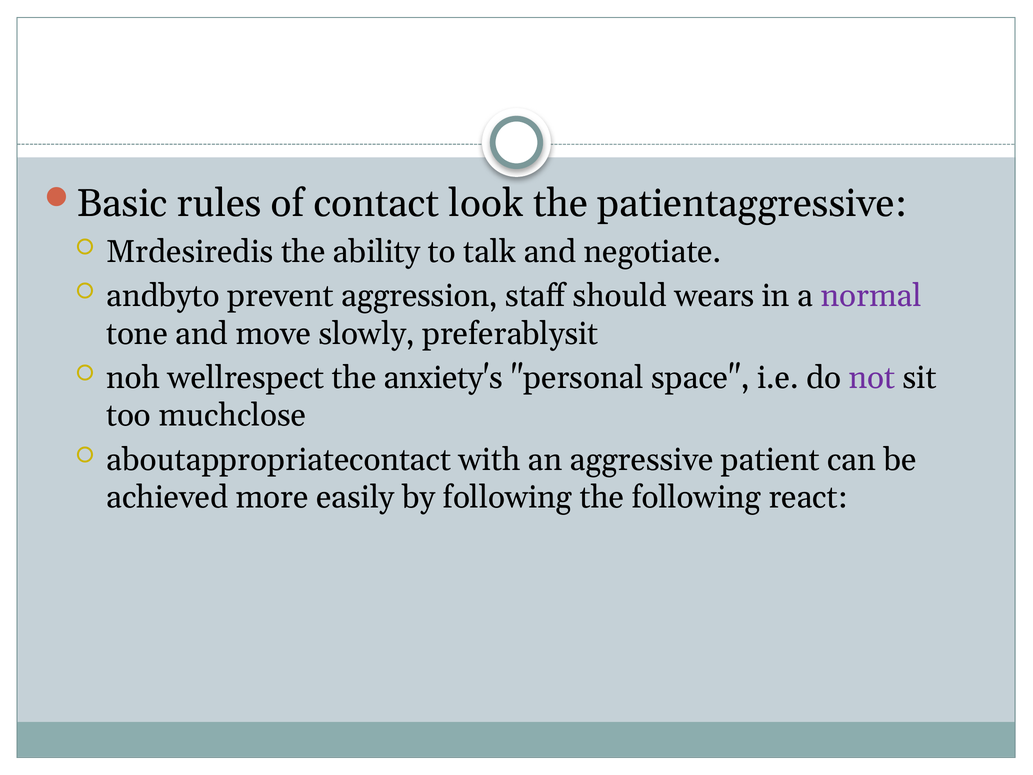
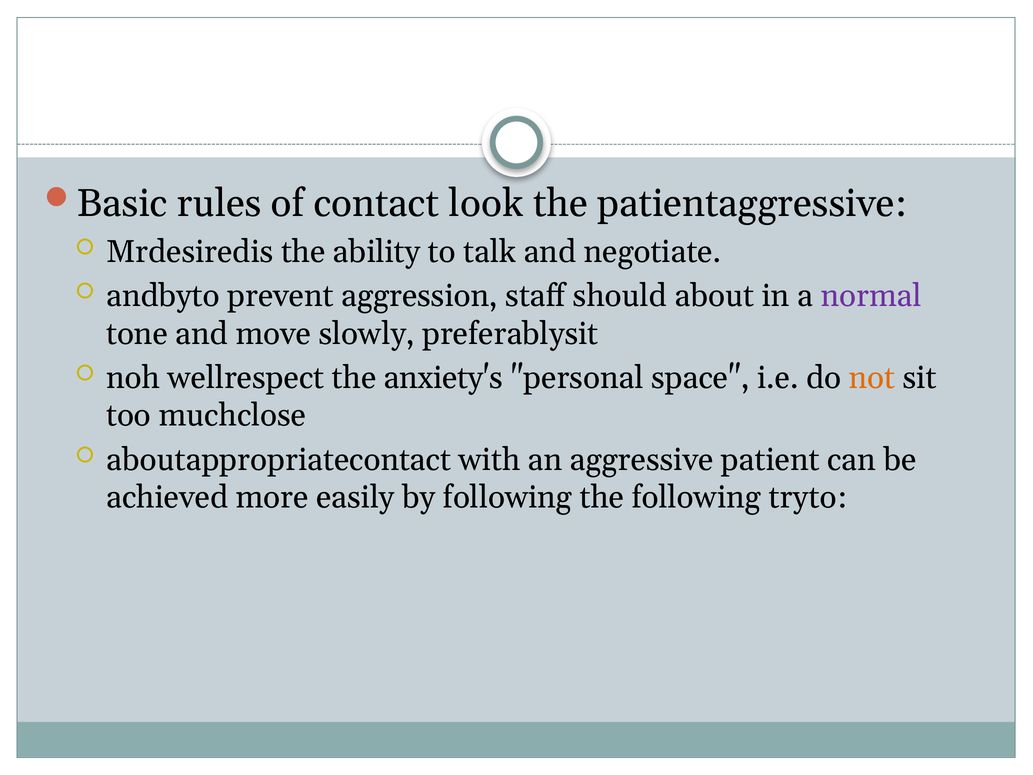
wears: wears -> about (714, 296)
not colour: purple -> orange (872, 378)
react: react -> tryto (808, 497)
